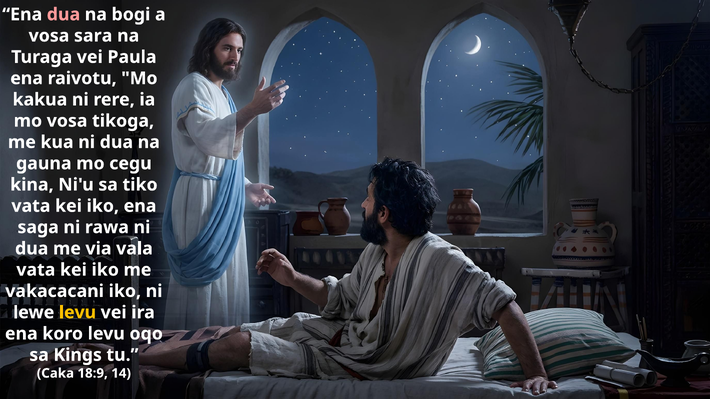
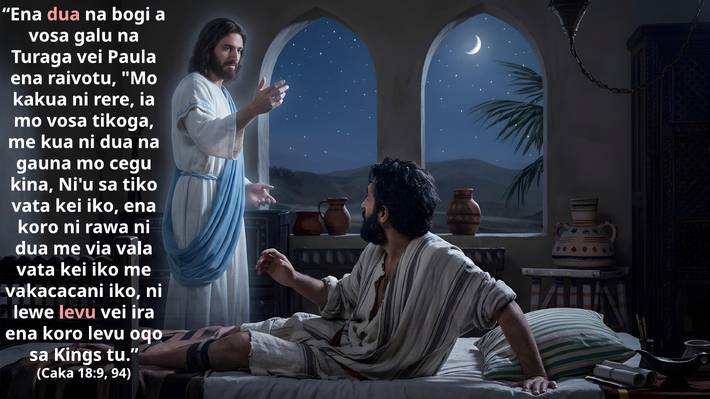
sara: sara -> galu (93, 36)
saga: saga -> koro (38, 227)
levu colour: yellow -> pink (77, 313)
14: 14 -> 94 (121, 374)
